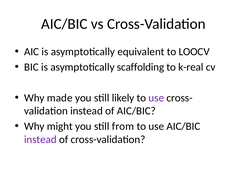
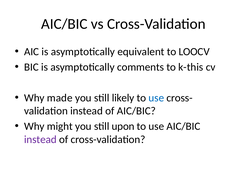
scaffolding: scaffolding -> comments (141, 67)
k-real: k-real -> k-this (191, 67)
use colour: purple -> blue (156, 98)
from: from -> upon (123, 126)
